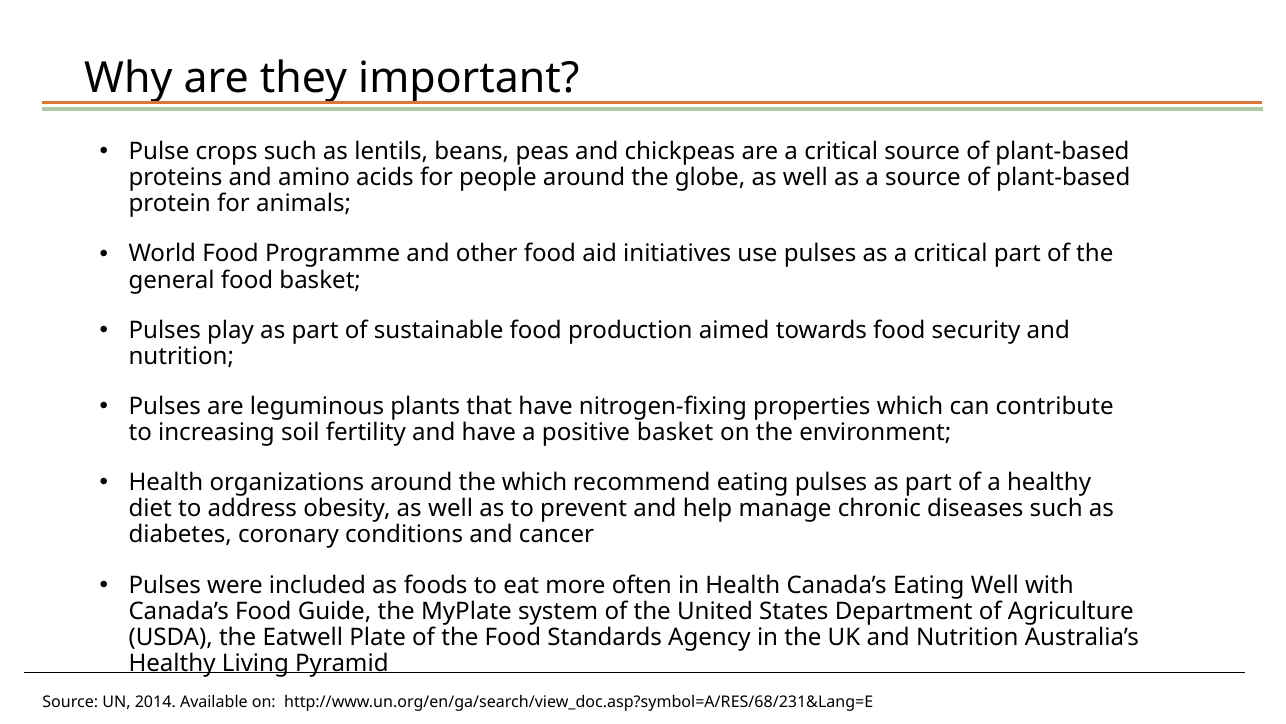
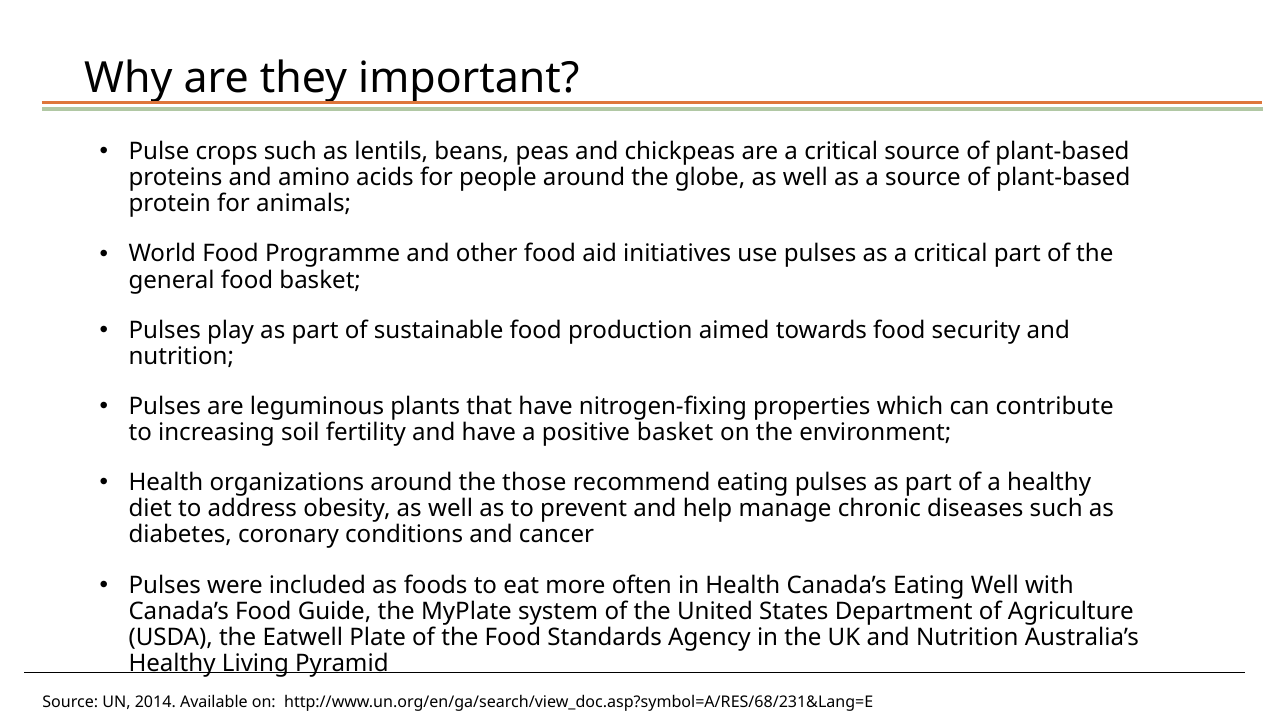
the which: which -> those (534, 482)
